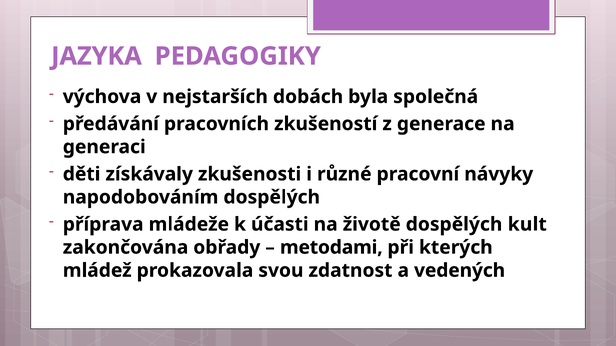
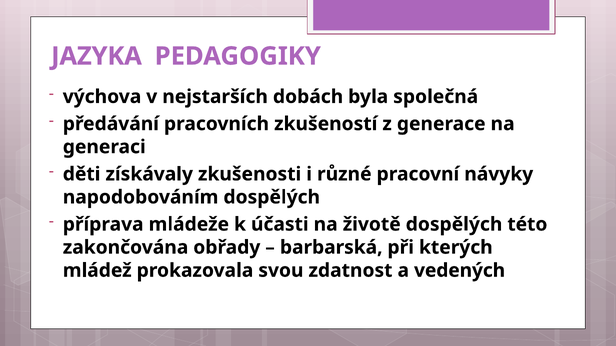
kult: kult -> této (527, 225)
metodami: metodami -> barbarská (331, 248)
